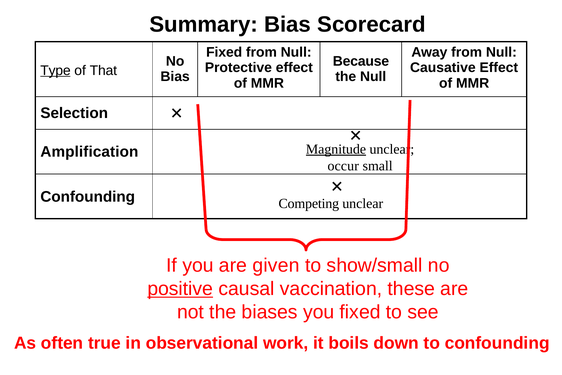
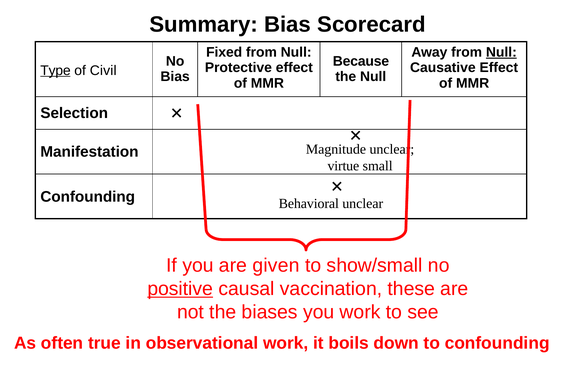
Null underline: none -> present (501, 52)
That: That -> Civil (103, 70)
Magnitude underline: present -> none (336, 149)
Amplification: Amplification -> Manifestation (89, 152)
occur: occur -> virtue (343, 166)
Competing: Competing -> Behavioral (309, 203)
you fixed: fixed -> work (360, 312)
